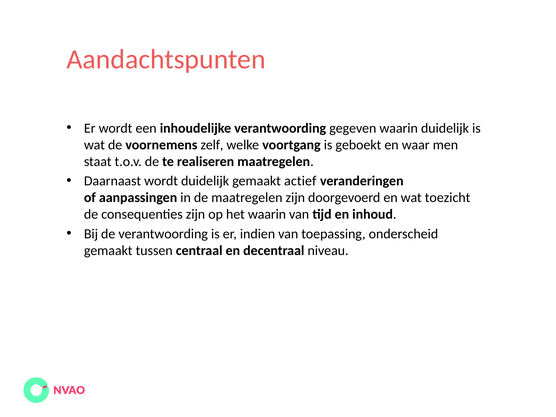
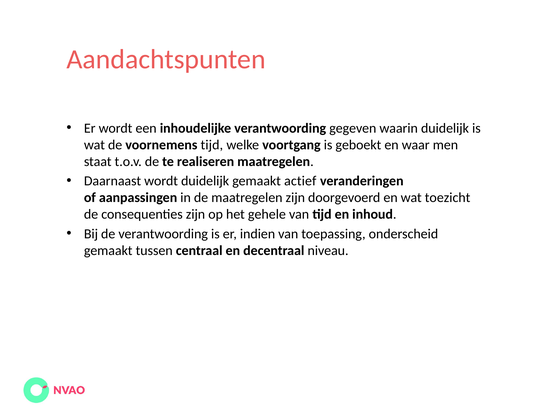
voornemens zelf: zelf -> tijd (212, 145)
het waarin: waarin -> gehele (267, 214)
